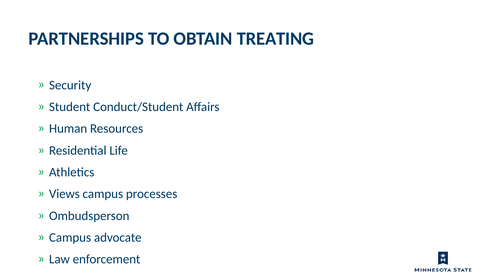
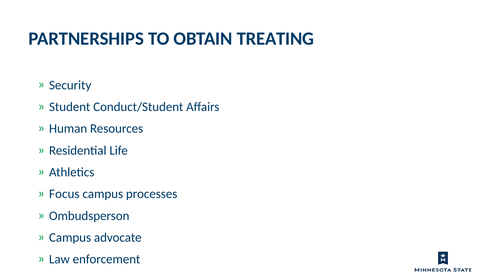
Views: Views -> Focus (64, 194)
